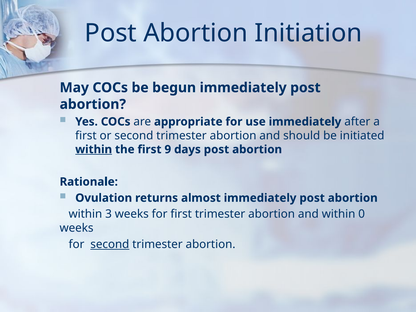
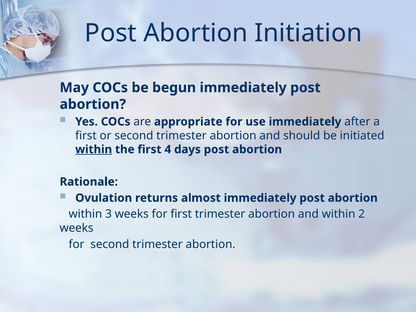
9: 9 -> 4 (168, 149)
0: 0 -> 2 (362, 214)
second underline: present -> none (110, 244)
